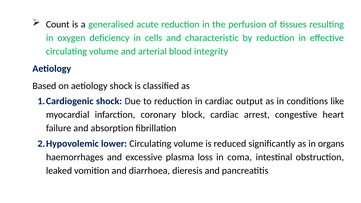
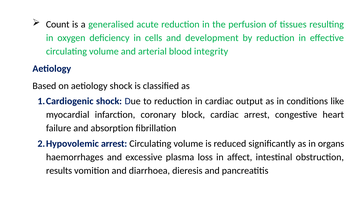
characteristic: characteristic -> development (212, 38)
lower: lower -> arrest (114, 144)
coma: coma -> affect (240, 157)
leaked: leaked -> results (59, 171)
